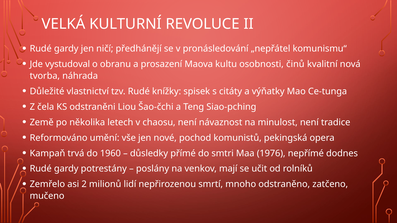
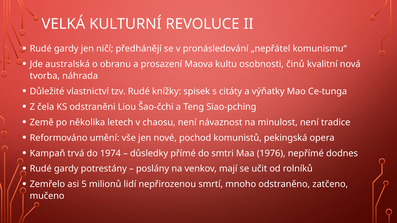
vystudoval: vystudoval -> australská (67, 64)
1960: 1960 -> 1974 (110, 153)
2: 2 -> 5 (84, 184)
